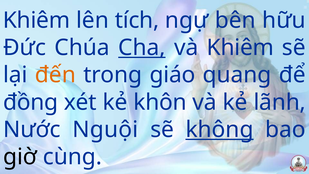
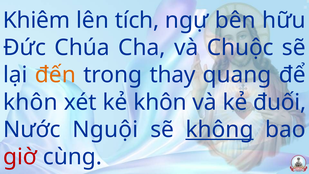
Cha underline: present -> none (142, 48)
và Khiêm: Khiêm -> Chuộc (240, 48)
giáo: giáo -> thay (172, 75)
đồng: đồng -> khôn (30, 102)
lãnh: lãnh -> đuối (280, 102)
giờ colour: black -> red (20, 157)
